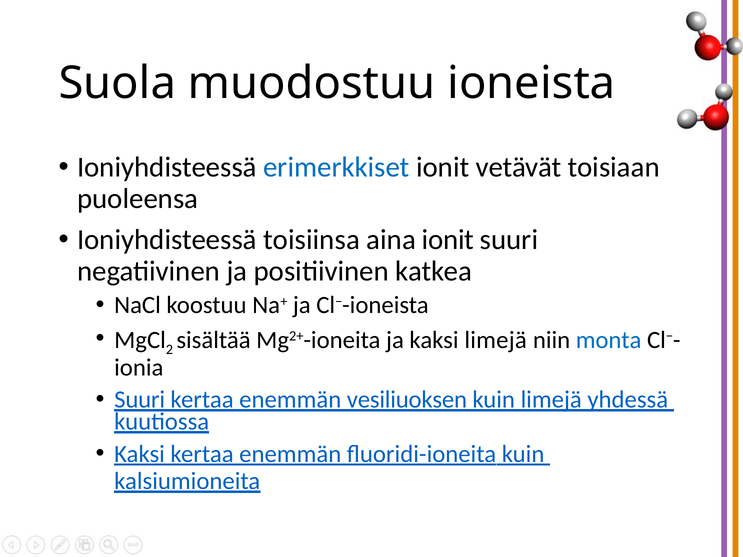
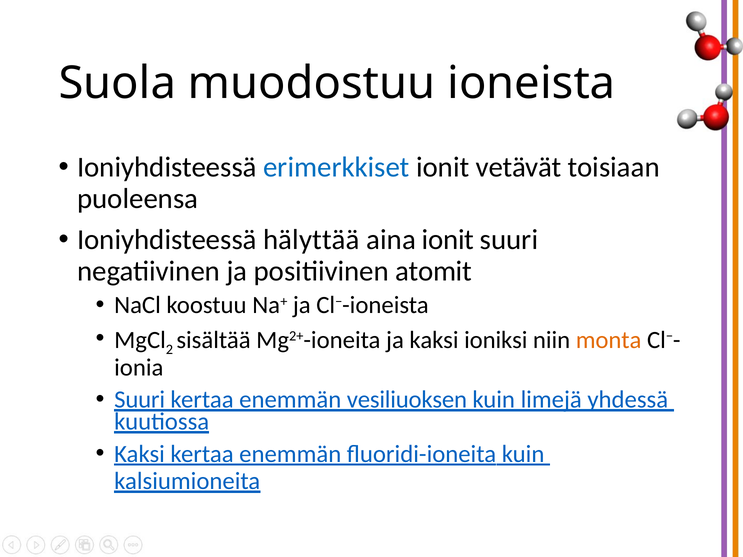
toisiinsa: toisiinsa -> hälyttää (311, 240)
katkea: katkea -> atomit (434, 271)
kaksi limejä: limejä -> ioniksi (496, 340)
monta colour: blue -> orange (609, 340)
